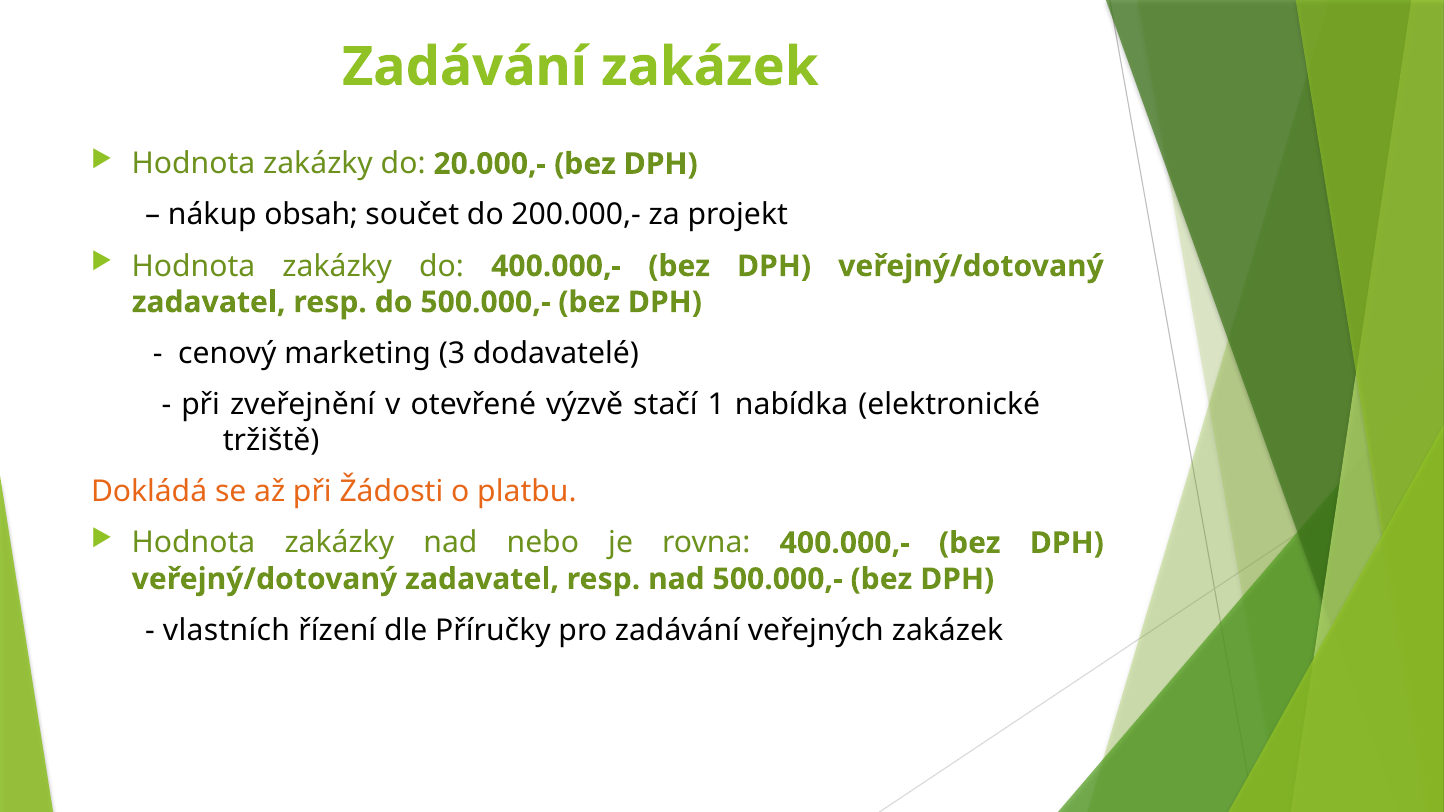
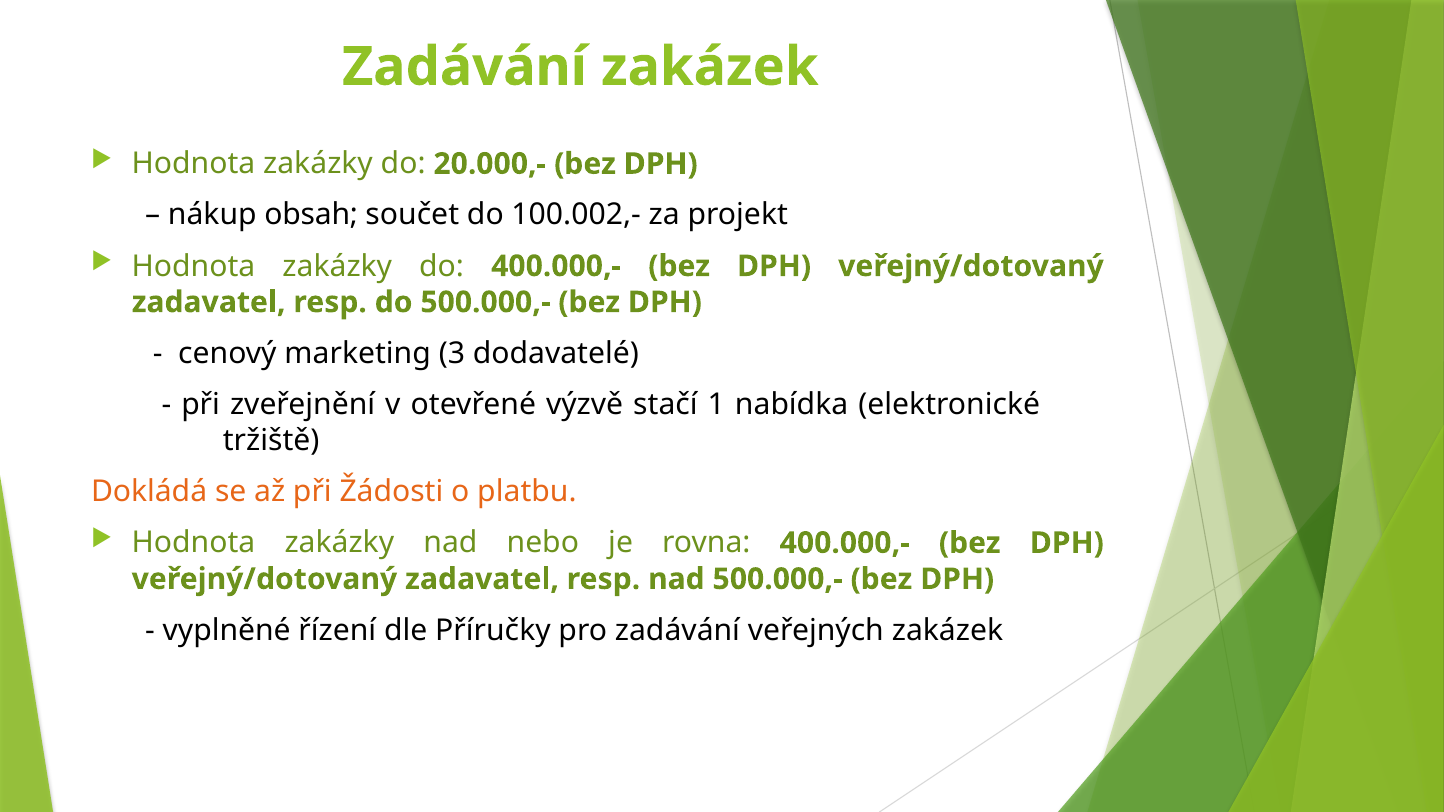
200.000,-: 200.000,- -> 100.002,- (576, 215)
vlastních: vlastních -> vyplněné (227, 630)
